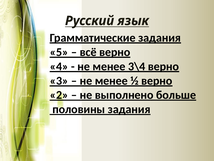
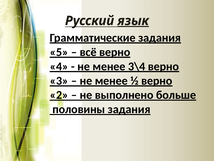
язык underline: none -> present (133, 21)
